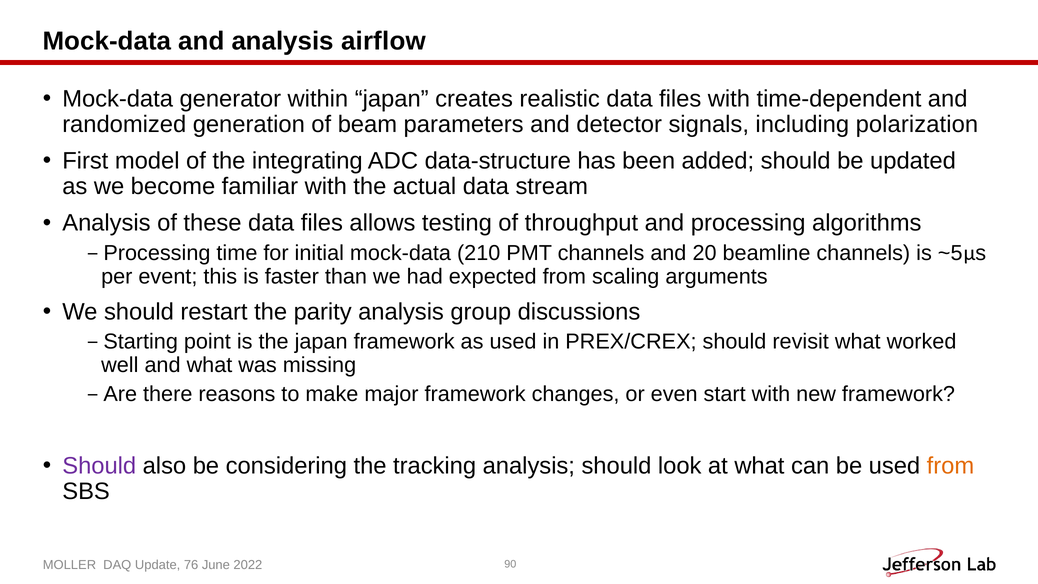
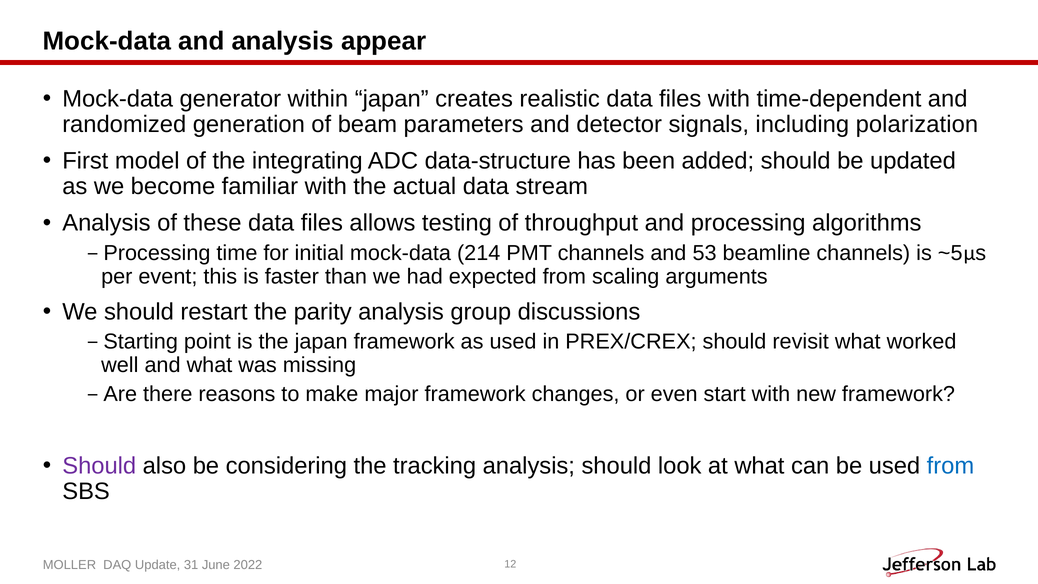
airflow: airflow -> appear (384, 41)
210: 210 -> 214 (479, 253)
20: 20 -> 53 (705, 253)
from colour: orange -> blue (951, 466)
76: 76 -> 31 (191, 565)
90: 90 -> 12 (510, 564)
